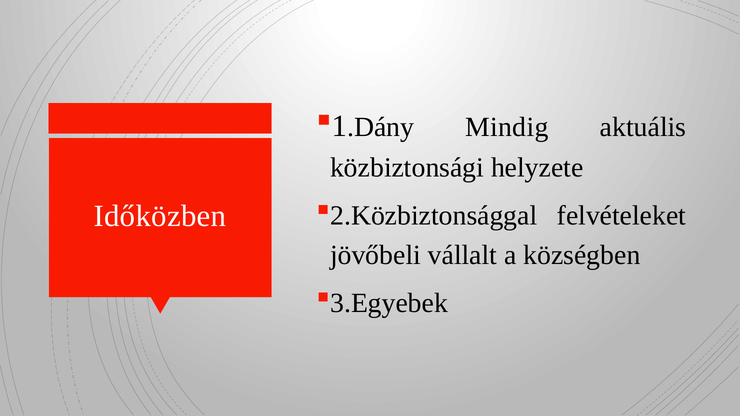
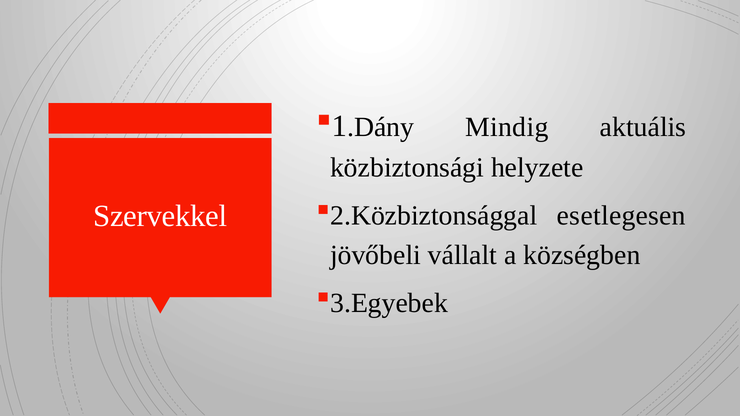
felvételeket: felvételeket -> esetlegesen (621, 215)
Időközben: Időközben -> Szervekkel (160, 216)
